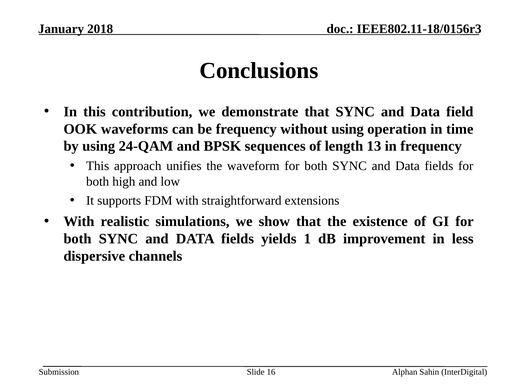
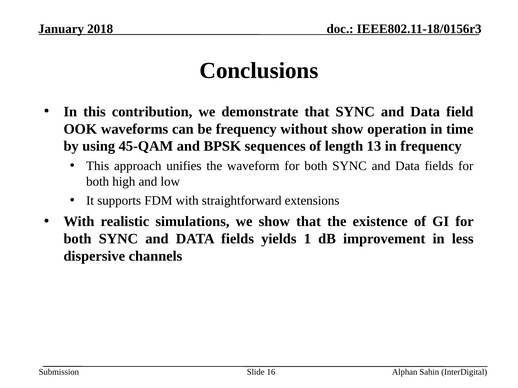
without using: using -> show (347, 129)
24-QAM: 24-QAM -> 45-QAM (146, 146)
